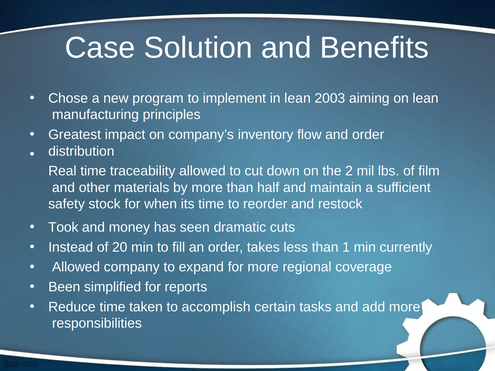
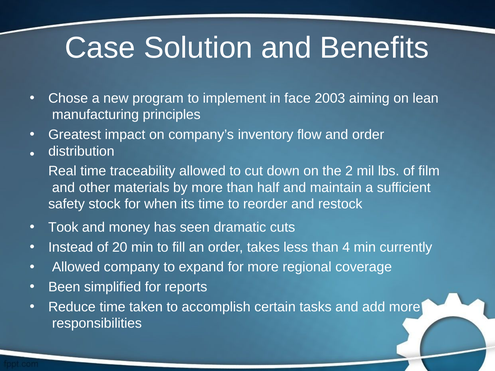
in lean: lean -> face (298, 98)
1: 1 -> 4 (346, 247)
